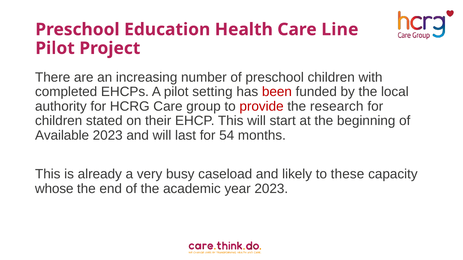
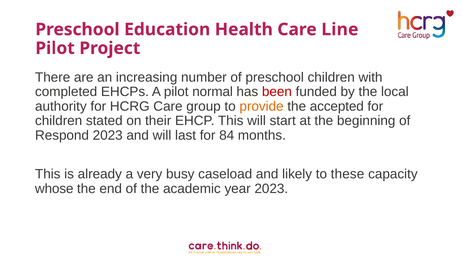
setting: setting -> normal (213, 92)
provide colour: red -> orange (262, 106)
research: research -> accepted (337, 106)
Available: Available -> Respond (62, 136)
54: 54 -> 84 (227, 136)
